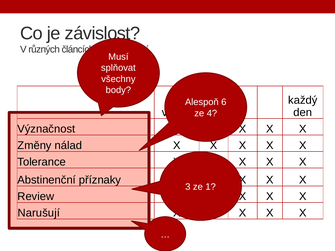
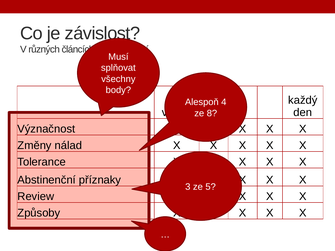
6: 6 -> 4 (224, 102)
4: 4 -> 8 (212, 113)
1: 1 -> 5 (211, 187)
Narušují: Narušují -> Způsoby (39, 213)
